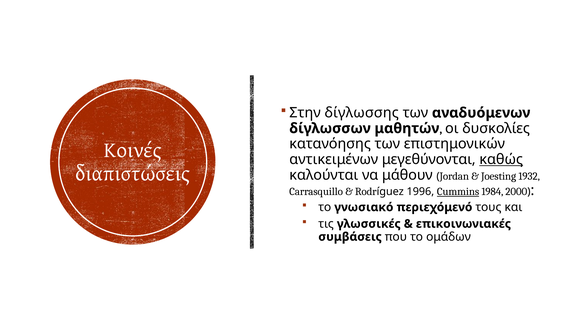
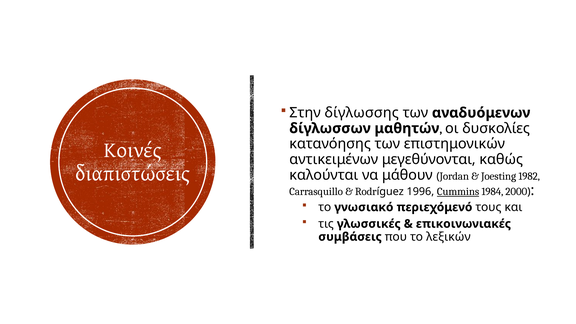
καθώς underline: present -> none (501, 159)
1932: 1932 -> 1982 (529, 176)
ομάδων: ομάδων -> λεξικών (448, 237)
